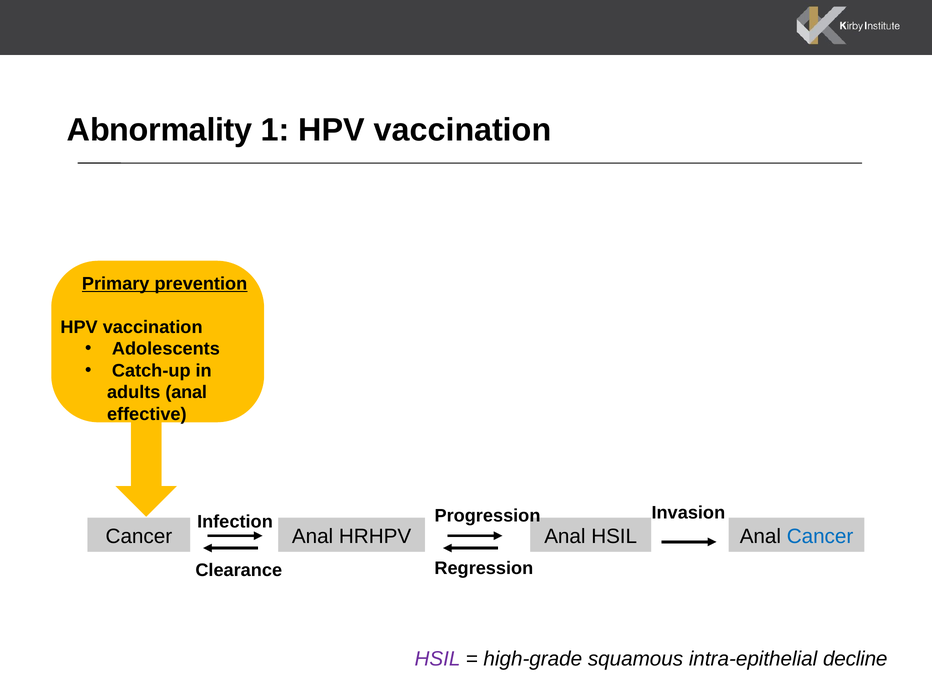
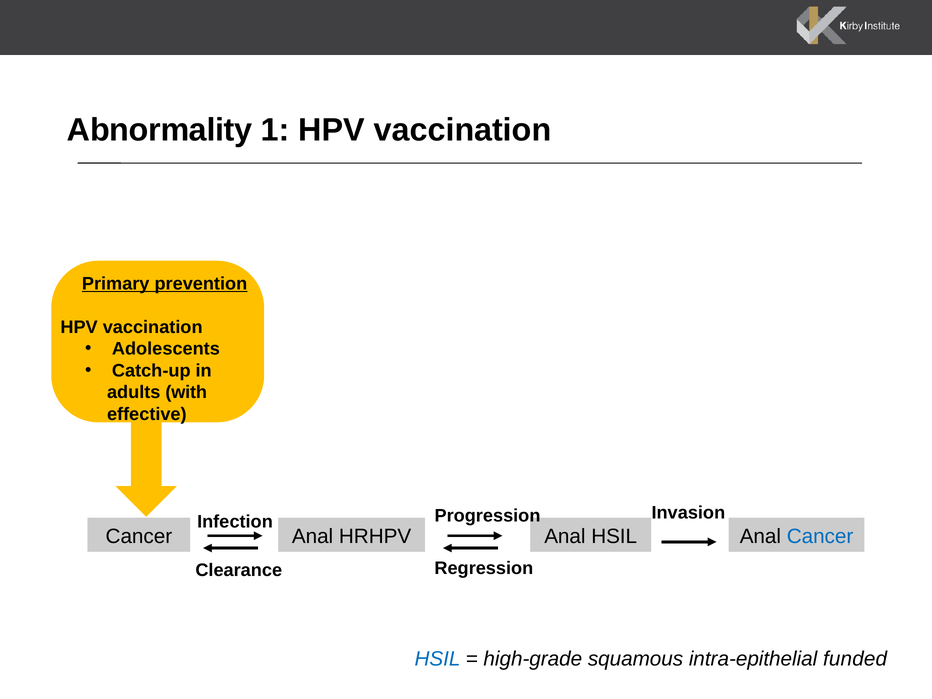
adults anal: anal -> with (186, 392)
HSIL colour: purple -> blue (437, 659)
decline: decline -> funded (855, 659)
